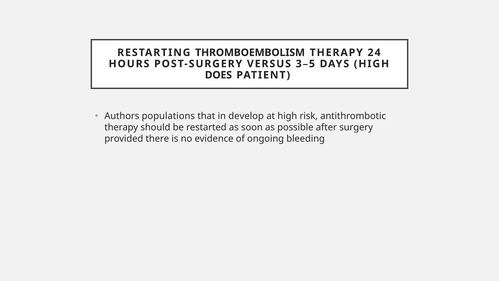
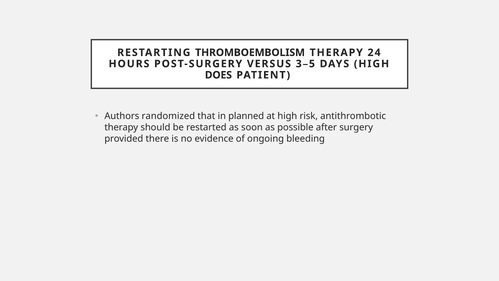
populations: populations -> randomized (168, 116)
develop: develop -> planned (246, 116)
